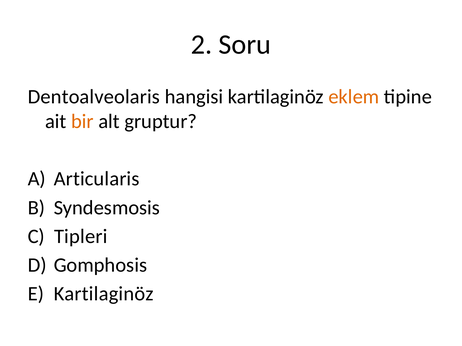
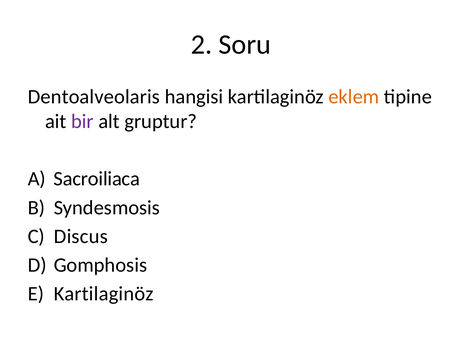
bir colour: orange -> purple (82, 122)
Articularis: Articularis -> Sacroiliaca (97, 179)
Tipleri: Tipleri -> Discus (81, 237)
